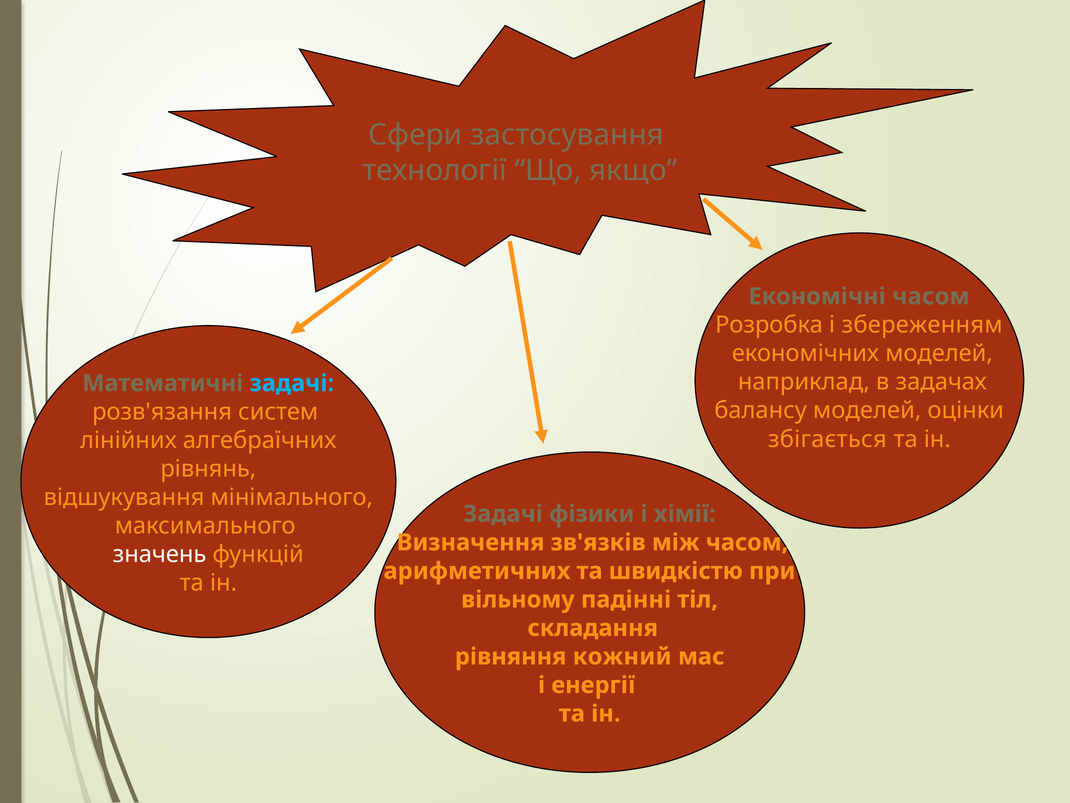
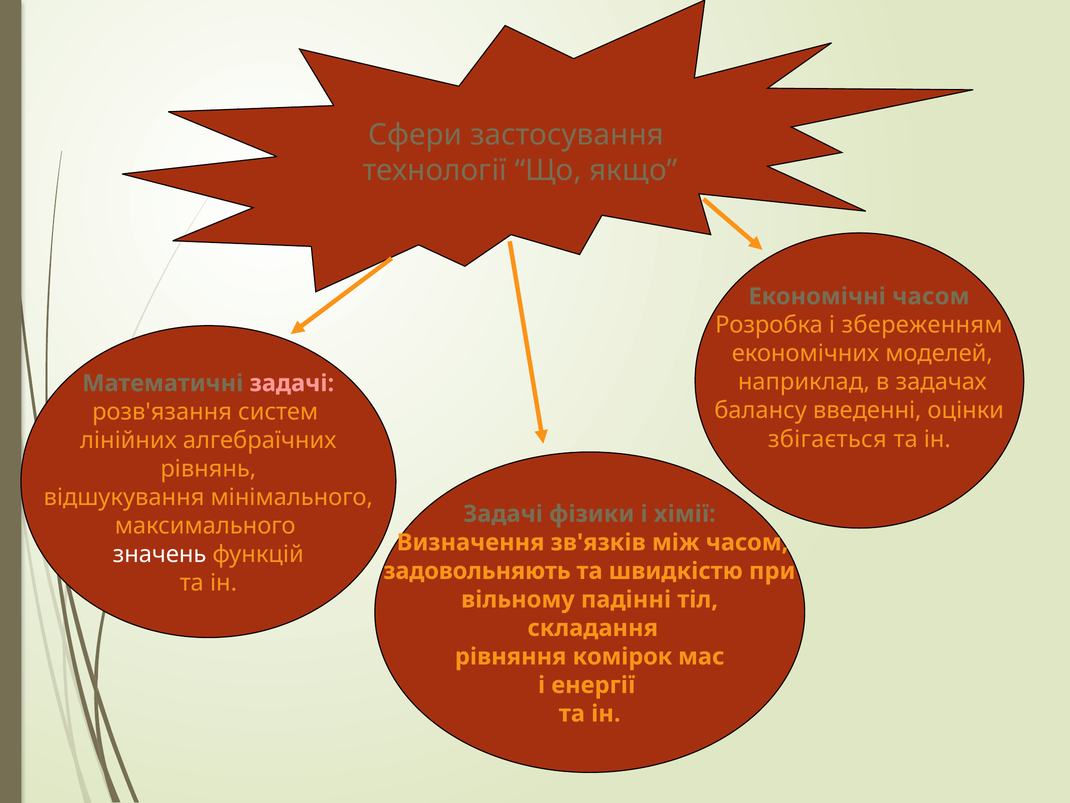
задачі colour: light blue -> pink (292, 383)
балансу моделей: моделей -> введенні (867, 410)
арифметичних: арифметичних -> задовольняють (477, 571)
кожний: кожний -> комірок (622, 656)
